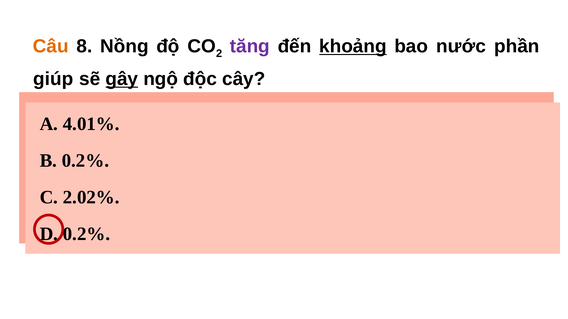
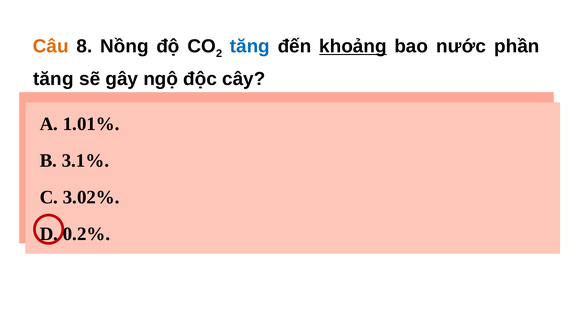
tăng colour: purple -> blue (250, 46)
giúp: giúp -> tăng (53, 79)
gây underline: present -> none (122, 79)
4.01%: 4.01% -> 1.01% (91, 124)
B 0.2%: 0.2% -> 3.1% (85, 161)
2.02%: 2.02% -> 3.02% (91, 198)
